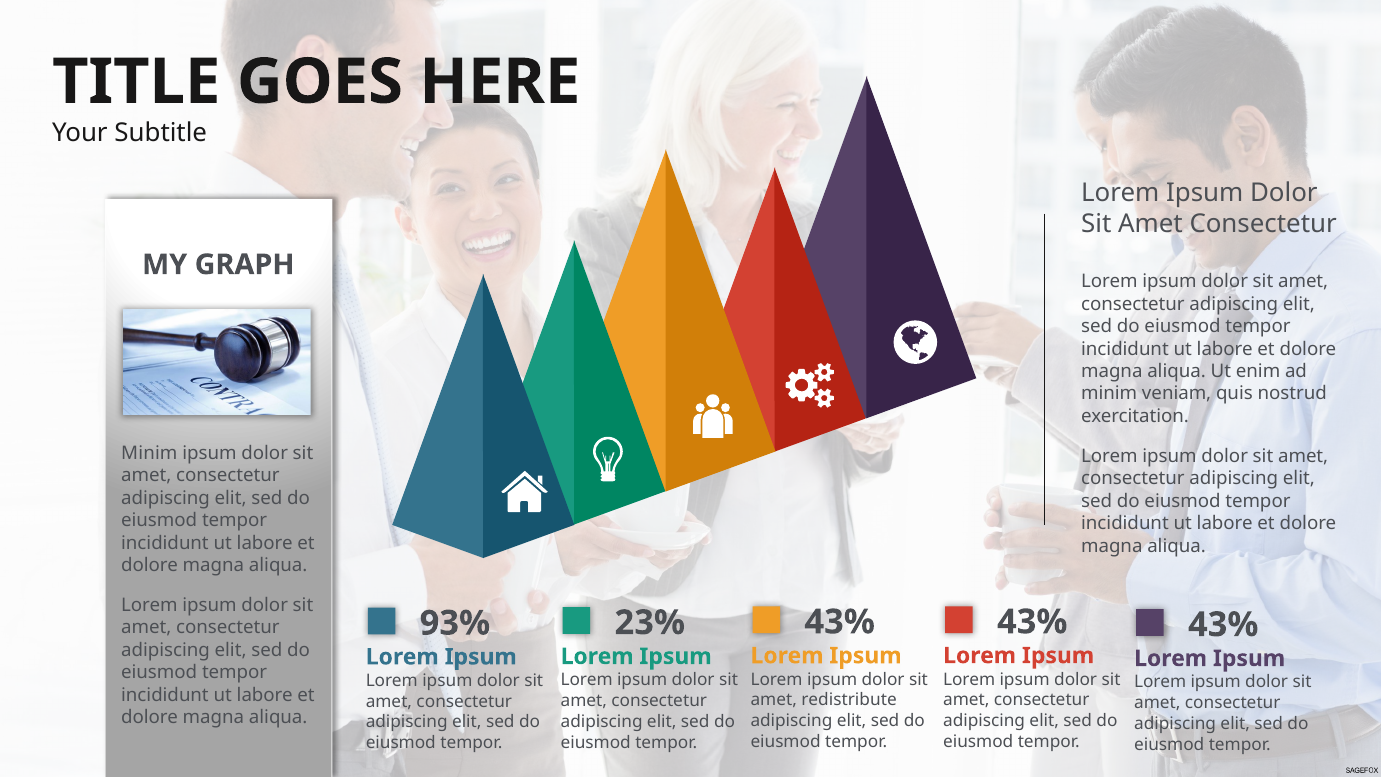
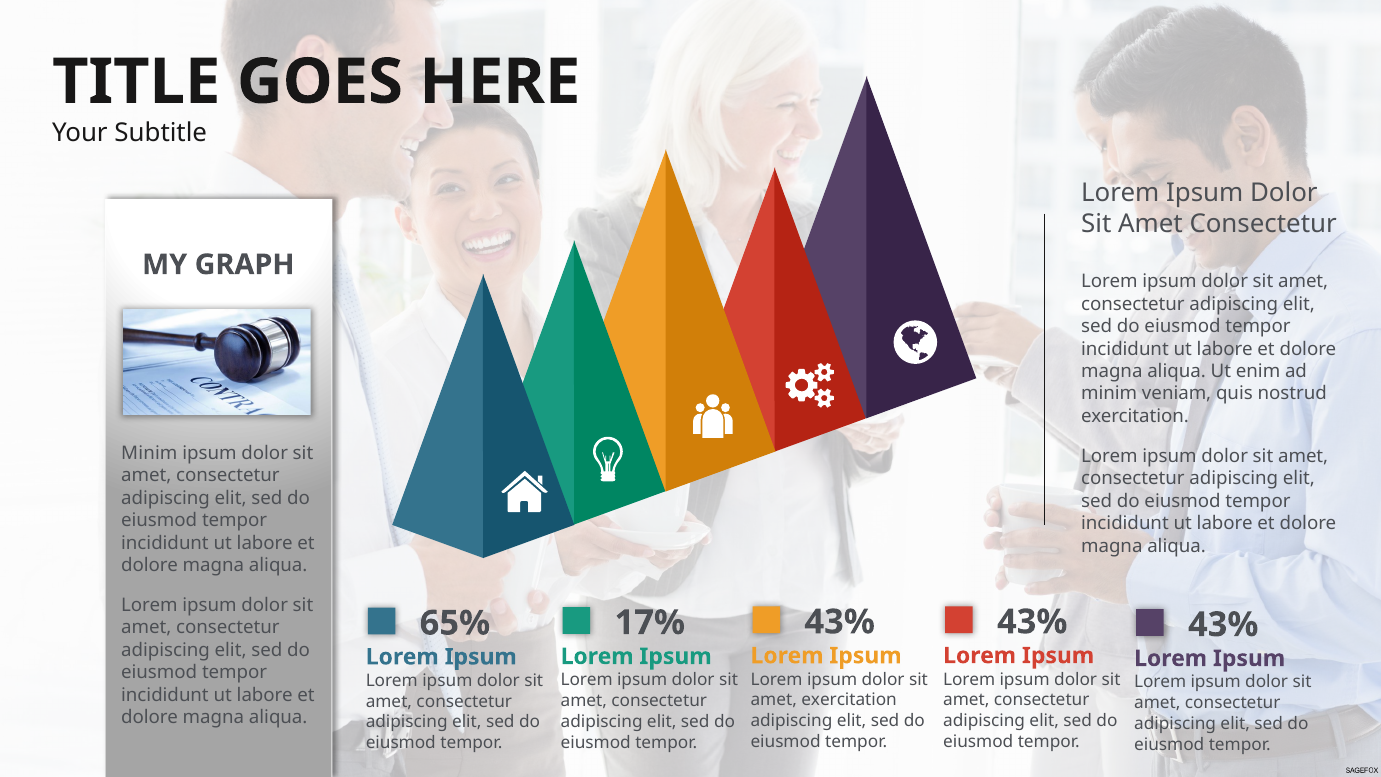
23%: 23% -> 17% (650, 623)
93%: 93% -> 65% (455, 623)
amet redistribute: redistribute -> exercitation (849, 700)
